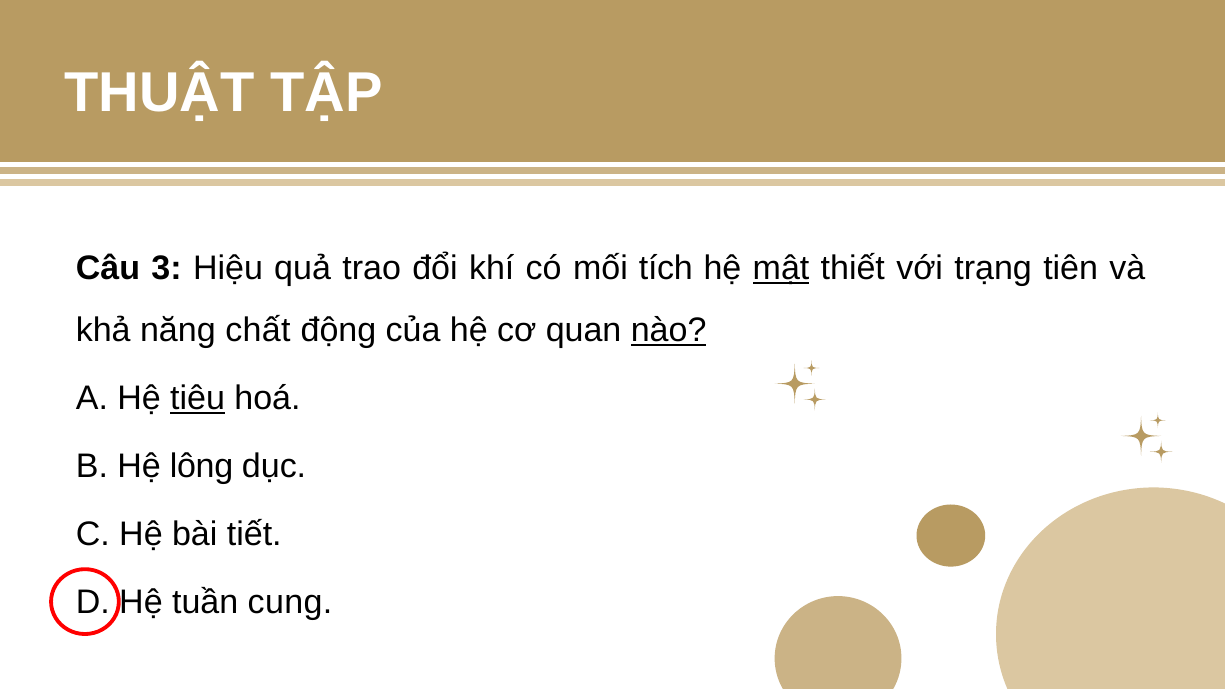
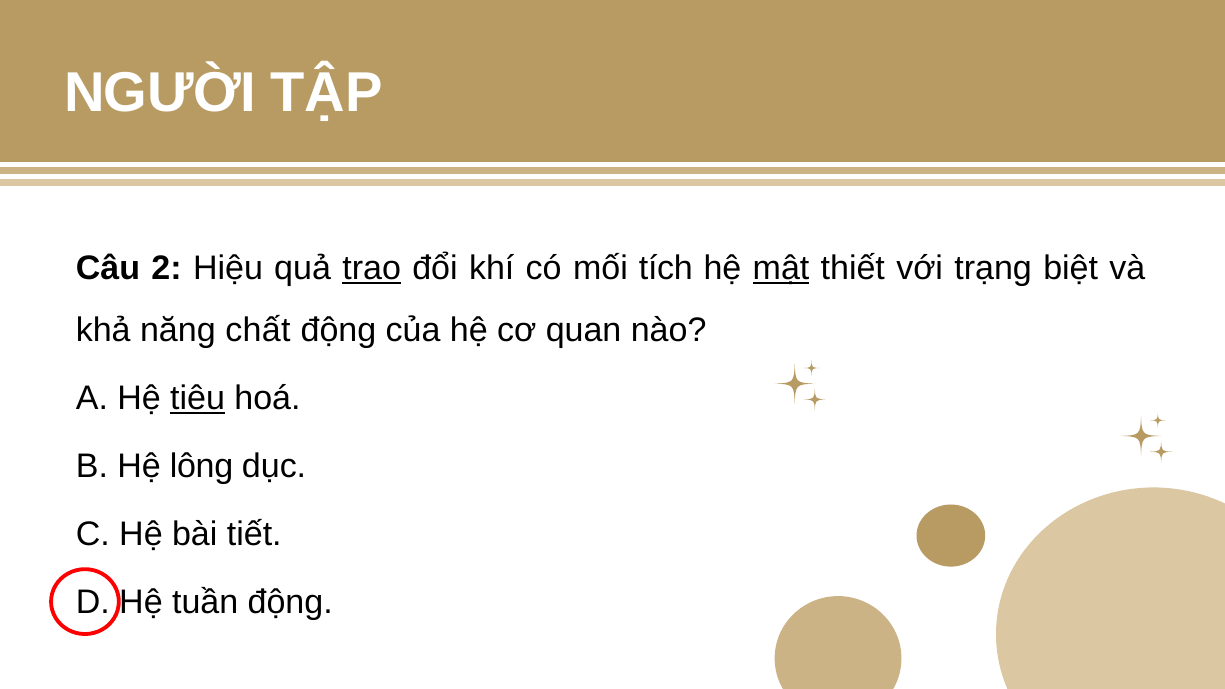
THUẬT: THUẬT -> NGƯỜI (160, 93)
3: 3 -> 2 (167, 269)
trao underline: none -> present (372, 269)
tiên: tiên -> biệt (1071, 269)
nào underline: present -> none (669, 330)
tuần cung: cung -> động (290, 602)
